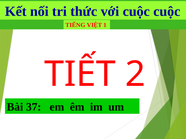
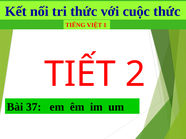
cuộc cuộc: cuộc -> thức (167, 11)
